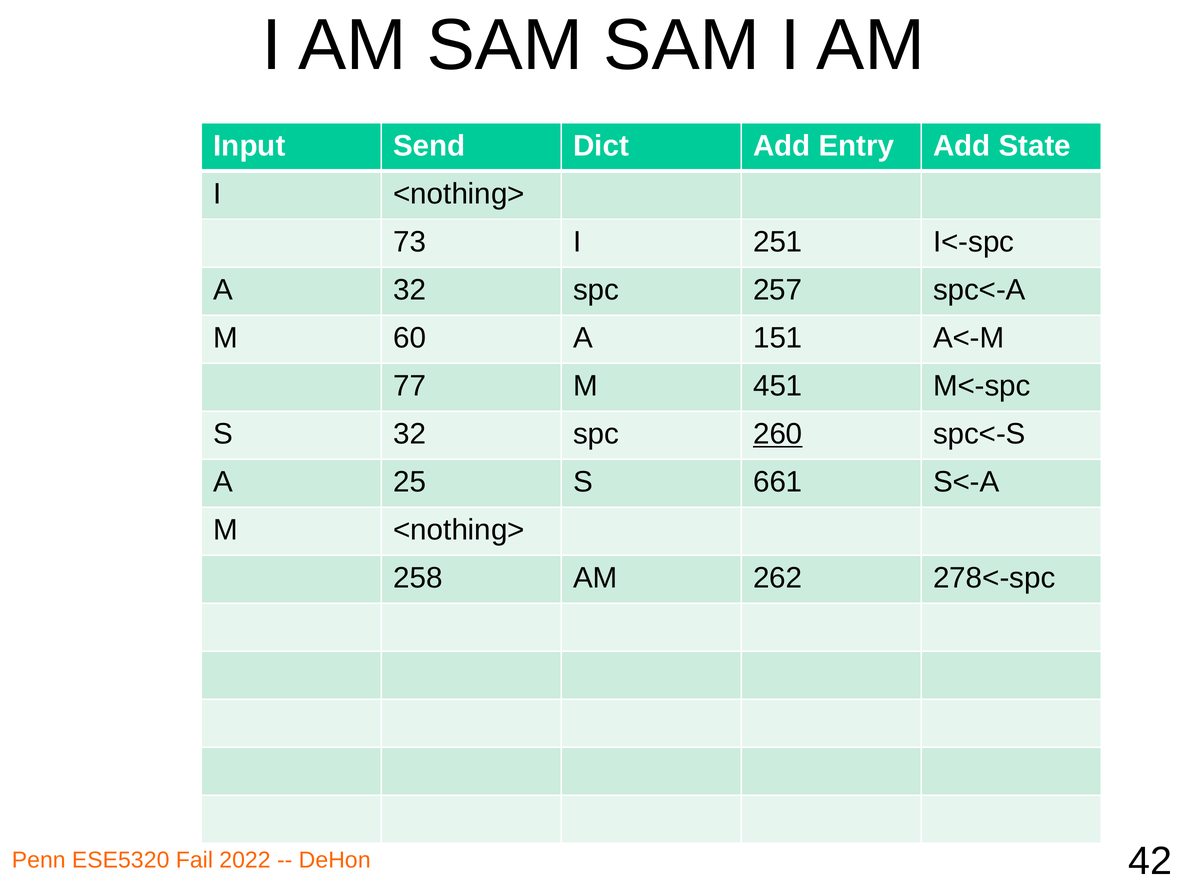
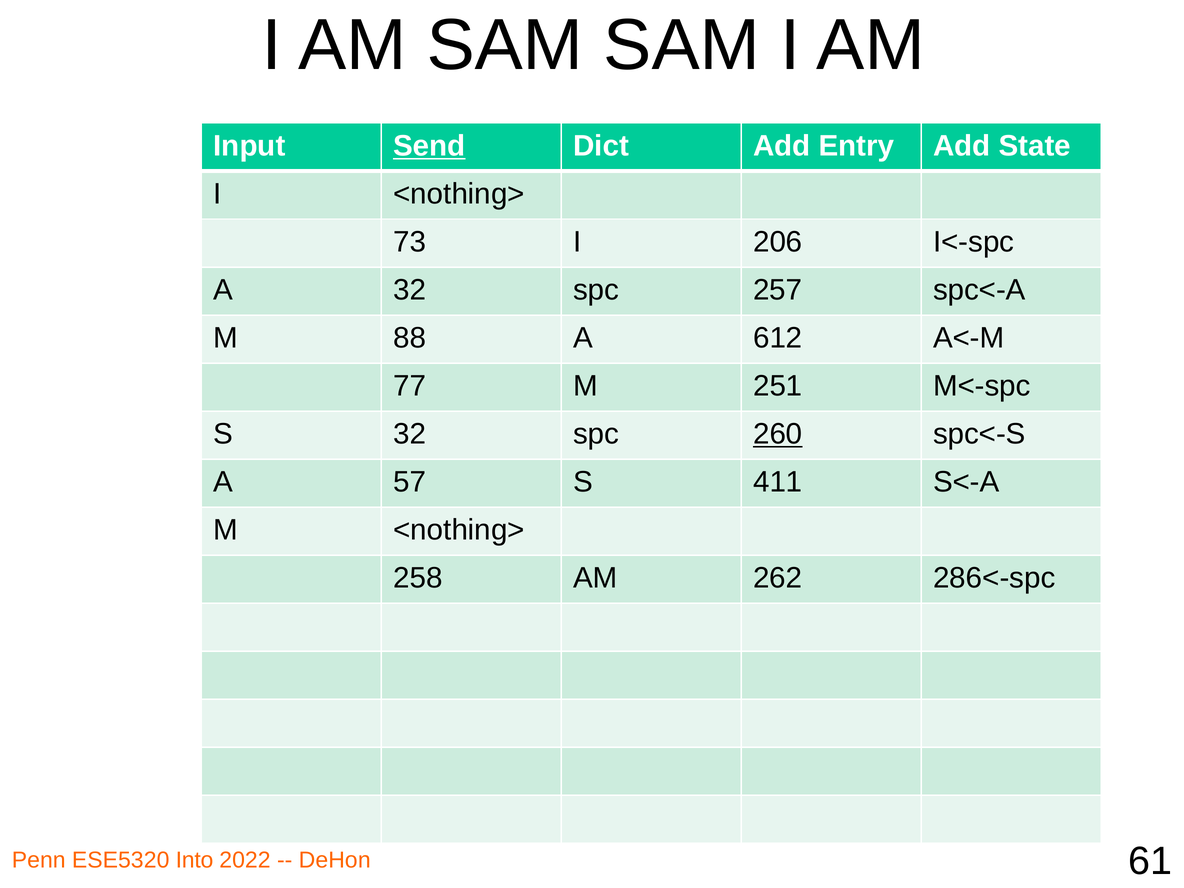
Send underline: none -> present (429, 146)
251: 251 -> 206 (778, 242)
60: 60 -> 88 (410, 338)
151: 151 -> 612 (778, 338)
451: 451 -> 251 (778, 386)
25: 25 -> 57 (410, 482)
661: 661 -> 411 (778, 482)
278<-spc: 278<-spc -> 286<-spc (994, 578)
Fail: Fail -> Into (195, 860)
42: 42 -> 61 (1150, 861)
